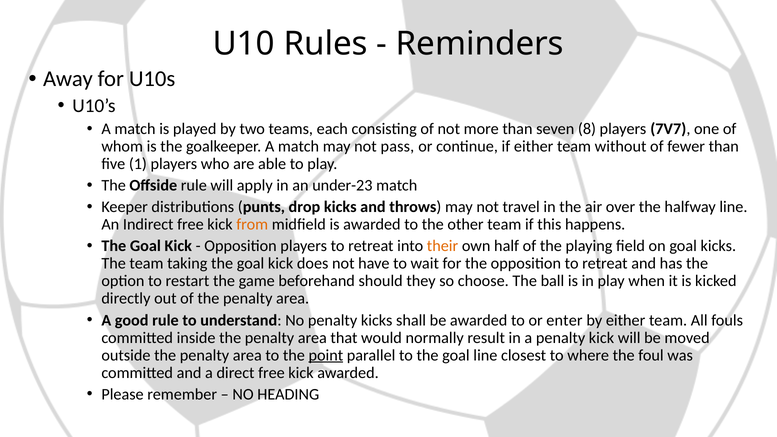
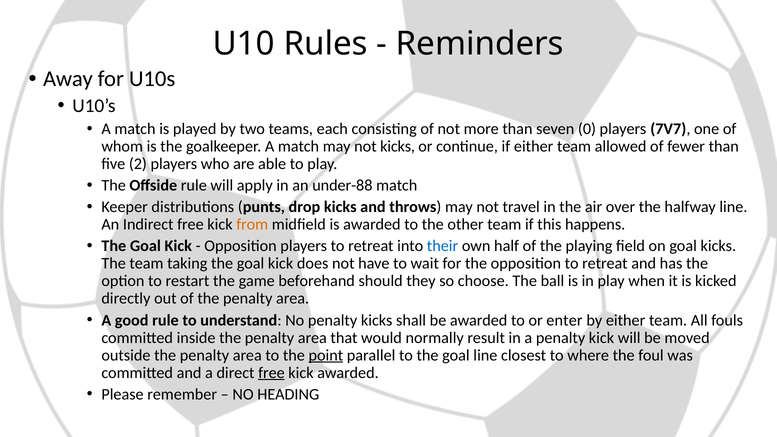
8: 8 -> 0 (587, 129)
not pass: pass -> kicks (398, 147)
without: without -> allowed (621, 147)
1: 1 -> 2 (138, 164)
under-23: under-23 -> under-88 (342, 186)
their colour: orange -> blue (443, 246)
free underline: none -> present (271, 373)
